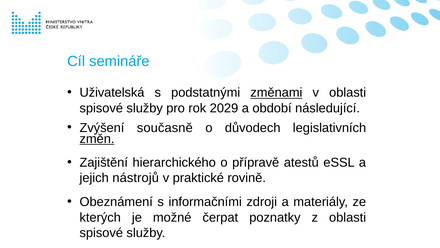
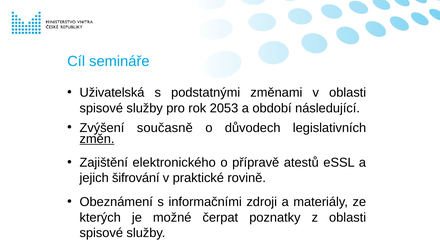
změnami underline: present -> none (276, 93)
2029: 2029 -> 2053 (224, 108)
hierarchického: hierarchického -> elektronického (174, 162)
nástrojů: nástrojů -> šifrování (136, 178)
